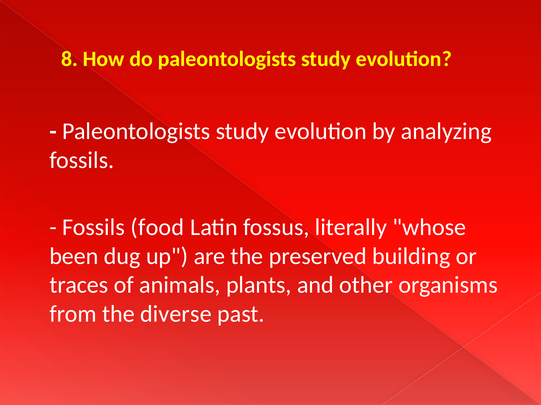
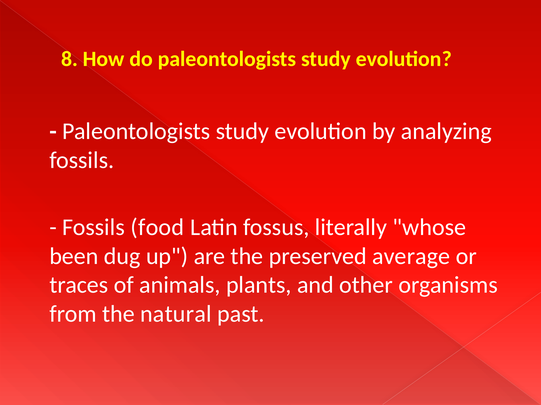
building: building -> average (411, 257)
diverse: diverse -> natural (176, 314)
